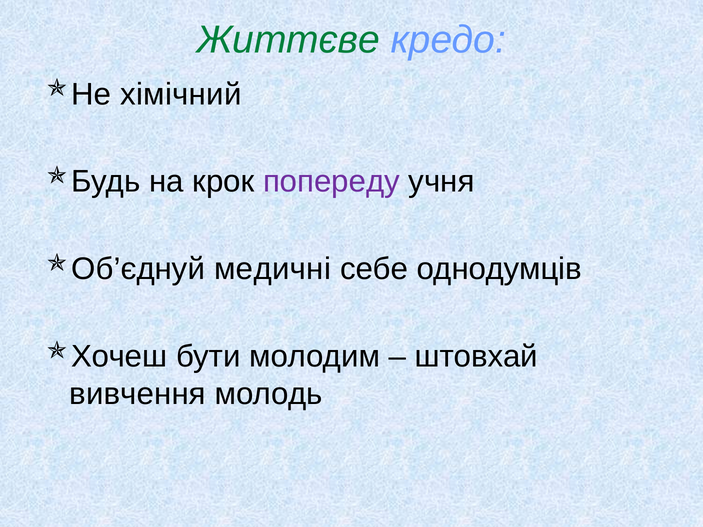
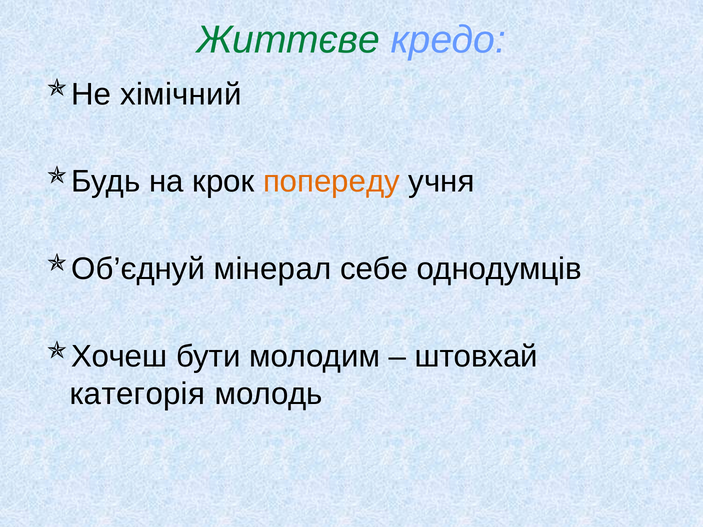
попереду colour: purple -> orange (331, 182)
медичні: медичні -> мінерал (273, 269)
вивчення: вивчення -> категорія (138, 394)
